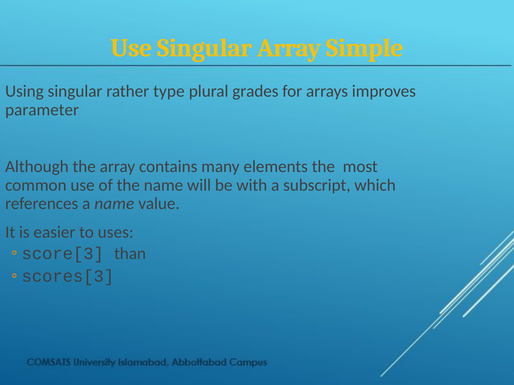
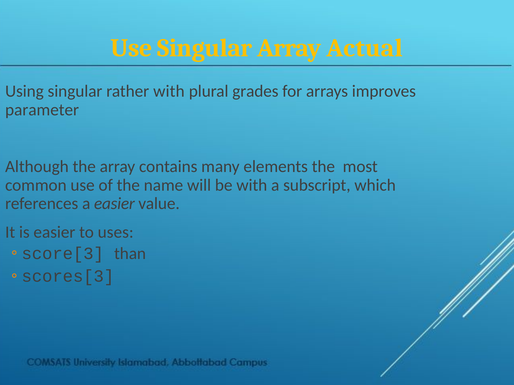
Simple: Simple -> Actual (365, 48)
rather type: type -> with (169, 91)
a name: name -> easier (114, 204)
